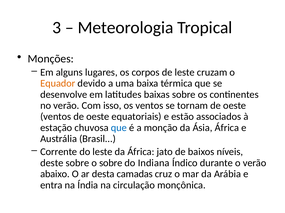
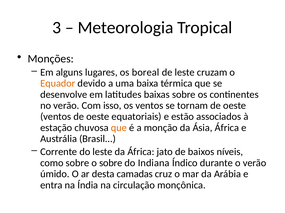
corpos: corpos -> boreal (146, 73)
que colour: blue -> orange (119, 128)
deste: deste -> como (52, 163)
abaixo: abaixo -> úmido (55, 175)
